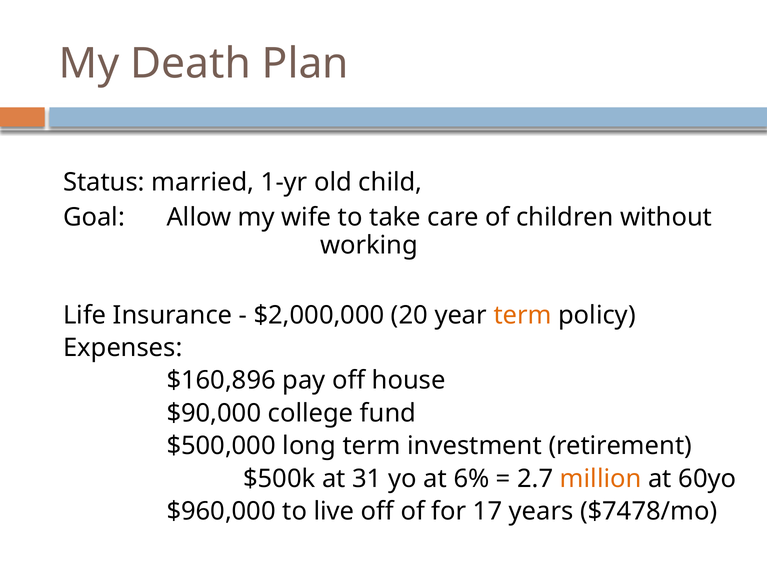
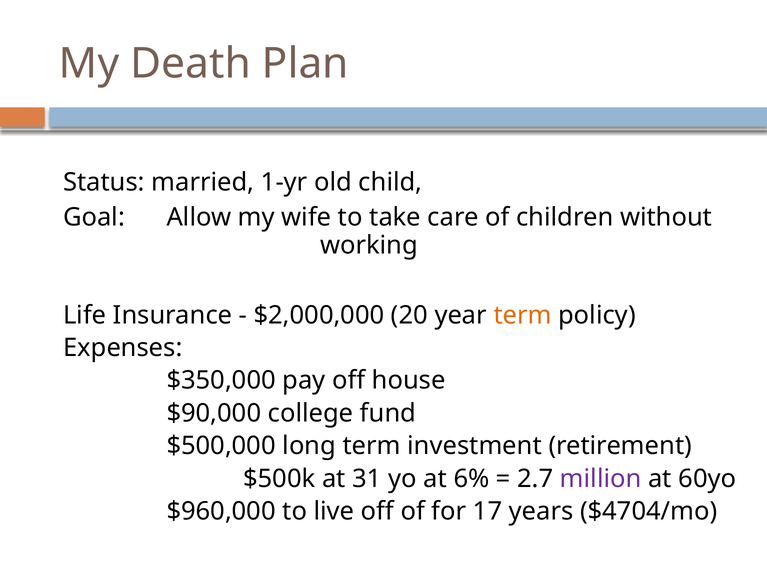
$160,896: $160,896 -> $350,000 (221, 381)
million colour: orange -> purple (601, 479)
$7478/mo: $7478/mo -> $4704/mo (649, 512)
